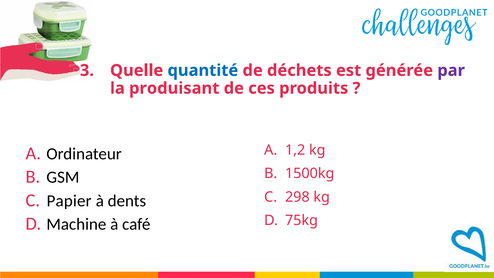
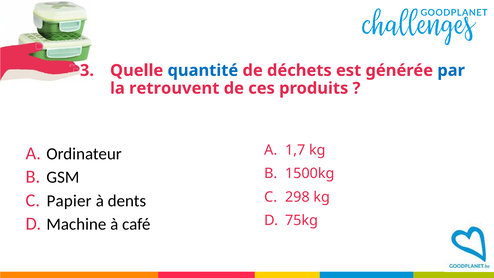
par colour: purple -> blue (451, 70)
produisant: produisant -> retrouvent (174, 88)
1,2: 1,2 -> 1,7 (295, 150)
